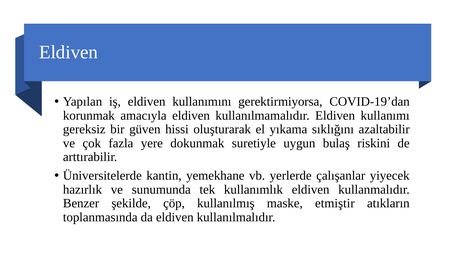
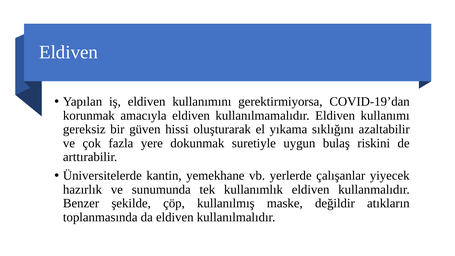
etmiştir: etmiştir -> değildir (335, 203)
